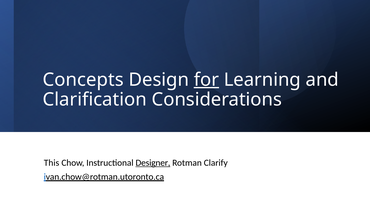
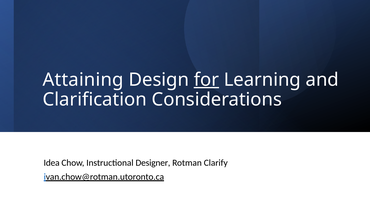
Concepts: Concepts -> Attaining (83, 80)
This: This -> Idea (52, 163)
Designer underline: present -> none (153, 163)
